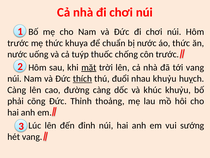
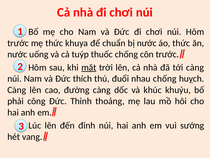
tới vang: vang -> càng (195, 67)
thích underline: present -> none (82, 78)
nhau khuỷu: khuỷu -> chống (165, 78)
